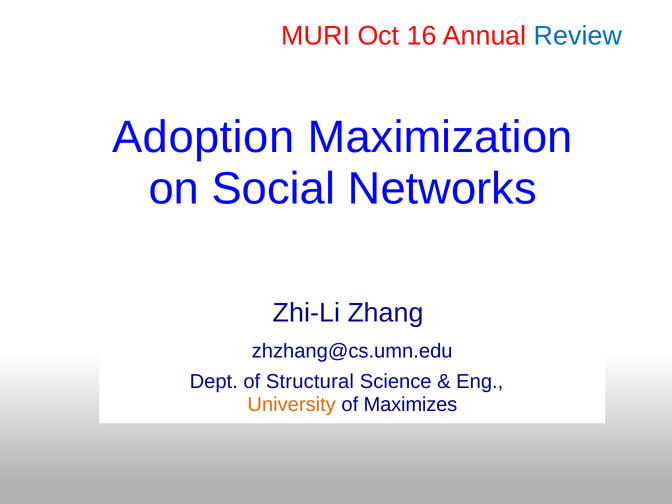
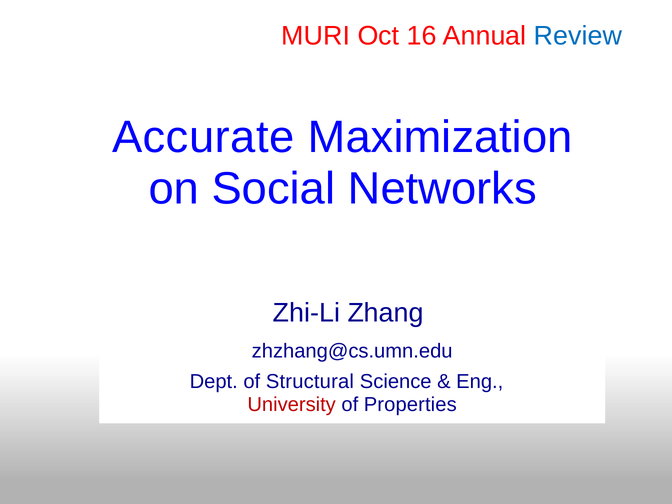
Adoption: Adoption -> Accurate (203, 137)
University colour: orange -> red (292, 405)
Maximizes: Maximizes -> Properties (410, 405)
